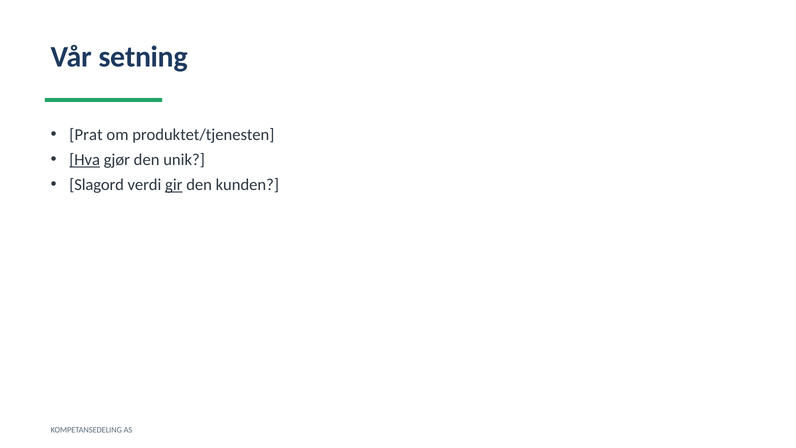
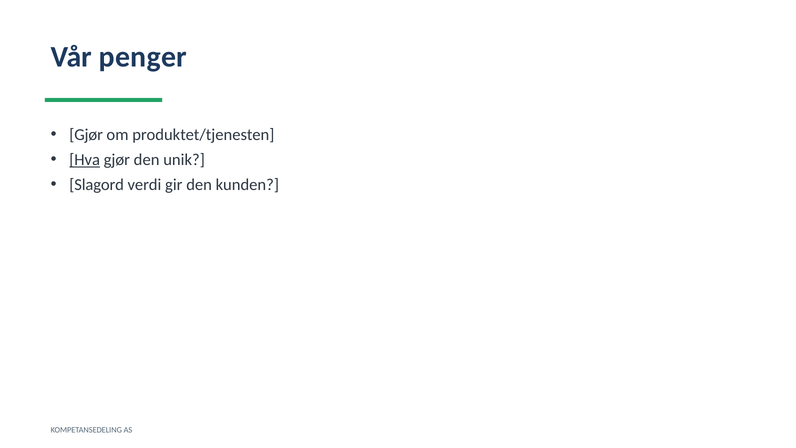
setning: setning -> penger (143, 57)
Prat: Prat -> Gjør (86, 135)
gir underline: present -> none (174, 185)
